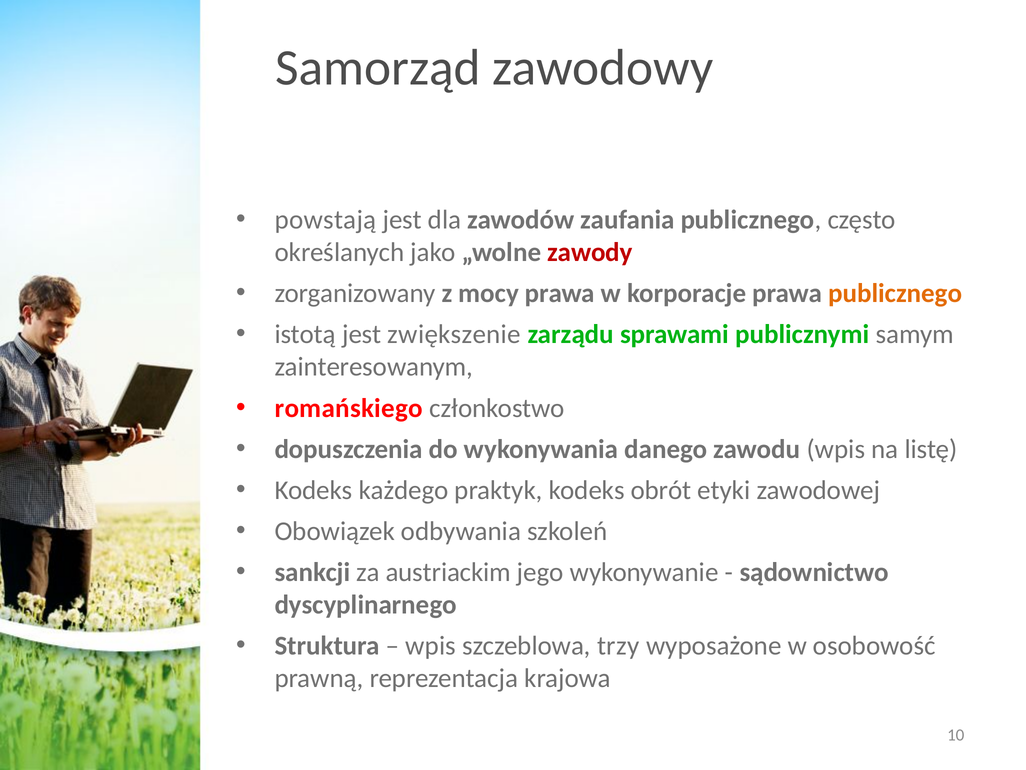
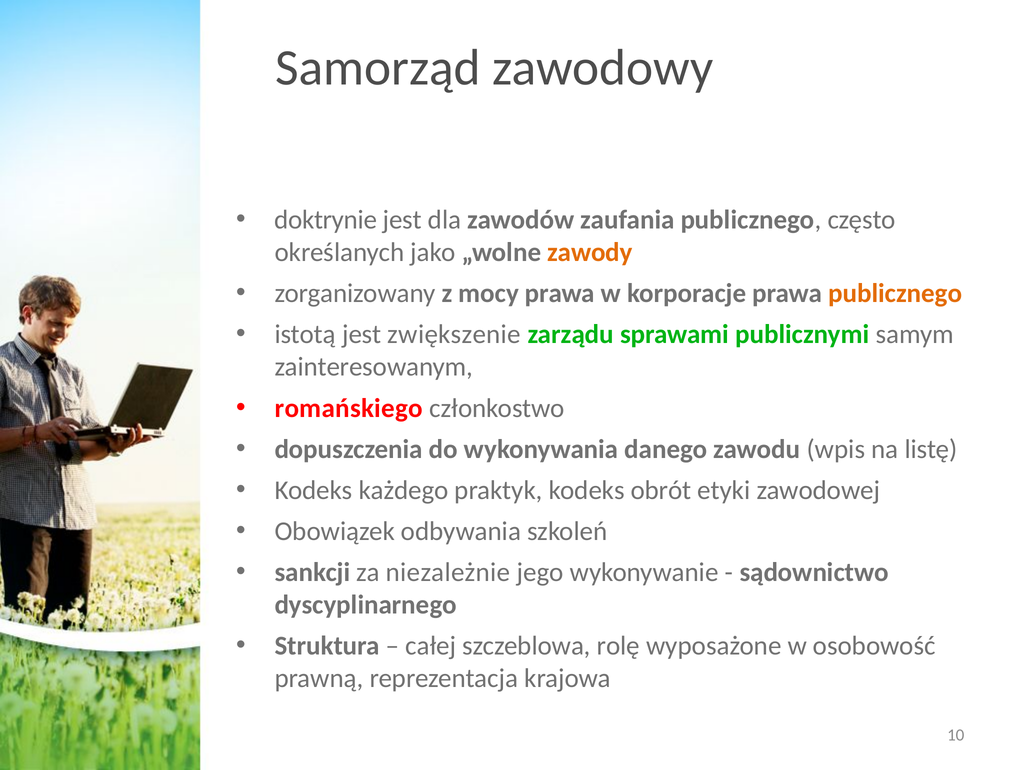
powstają: powstają -> doktrynie (326, 220)
zawody colour: red -> orange (590, 252)
austriackim: austriackim -> niezależnie (448, 572)
wpis: wpis -> całej (431, 646)
trzy: trzy -> rolę (618, 646)
